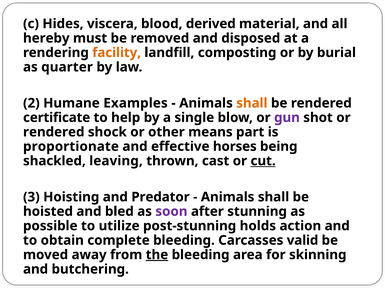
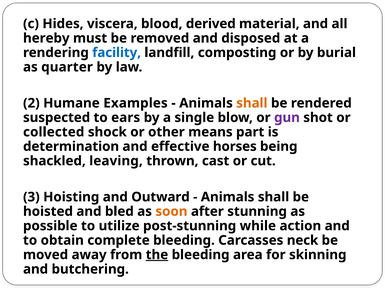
facility colour: orange -> blue (117, 53)
certificate: certificate -> suspected (57, 117)
help: help -> ears (126, 117)
rendered: rendered -> collected (54, 132)
proportionate: proportionate -> determination (71, 146)
cut underline: present -> none (263, 161)
Predator: Predator -> Outward (161, 197)
soon colour: purple -> orange (171, 211)
holds: holds -> while (258, 226)
valid: valid -> neck (303, 240)
